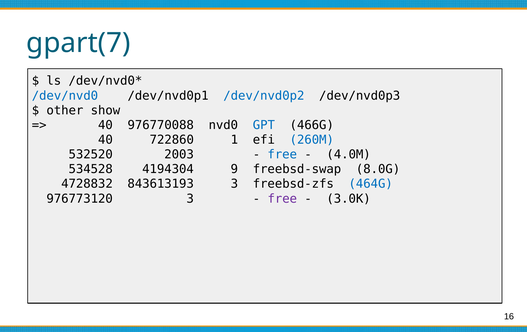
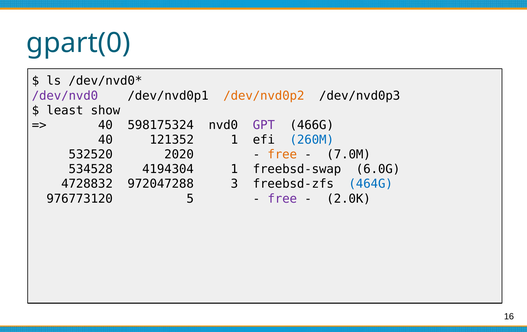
gpart(7: gpart(7 -> gpart(0 (78, 43)
/dev/nvd0 colour: blue -> purple (65, 96)
/dev/nvd0p2 colour: blue -> orange (264, 96)
other: other -> least (65, 110)
976770088: 976770088 -> 598175324 (161, 125)
GPT colour: blue -> purple (264, 125)
722860: 722860 -> 121352 (172, 140)
2003: 2003 -> 2020 (179, 155)
free colour: blue -> orange (282, 155)
4.0M: 4.0M -> 7.0M (349, 155)
4194304 9: 9 -> 1 (234, 169)
8.0G: 8.0G -> 6.0G (378, 169)
843613193: 843613193 -> 972047288 (161, 184)
976773120 3: 3 -> 5 (190, 199)
3.0K: 3.0K -> 2.0K (349, 199)
